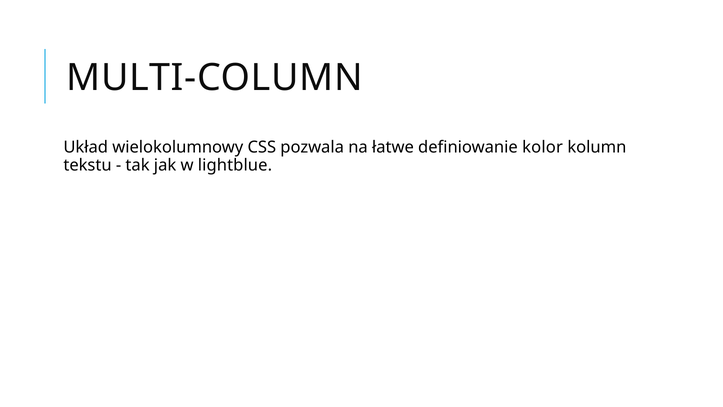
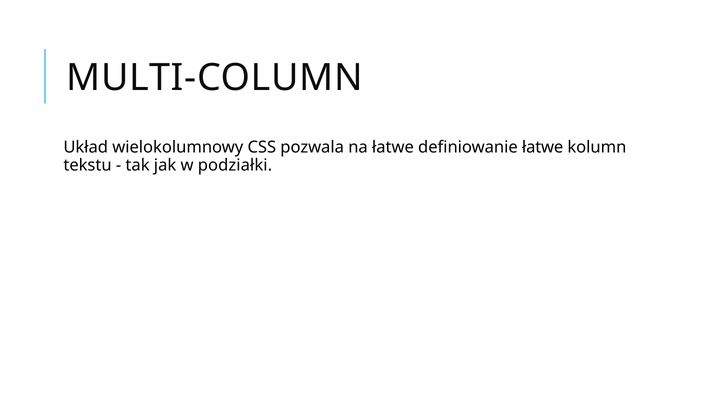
definiowanie kolor: kolor -> łatwe (543, 147)
lightblue: lightblue -> podziałki (235, 165)
